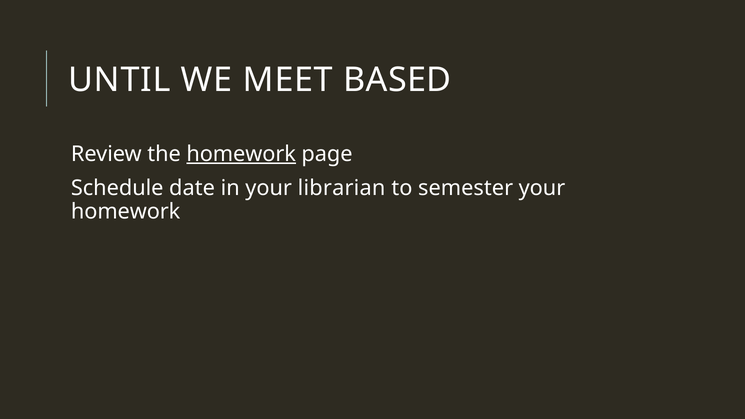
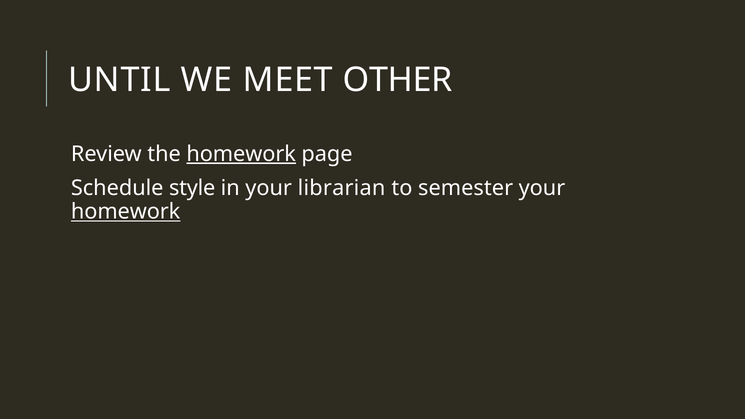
BASED: BASED -> OTHER (398, 80)
date: date -> style (192, 188)
homework underline: none -> present (126, 212)
